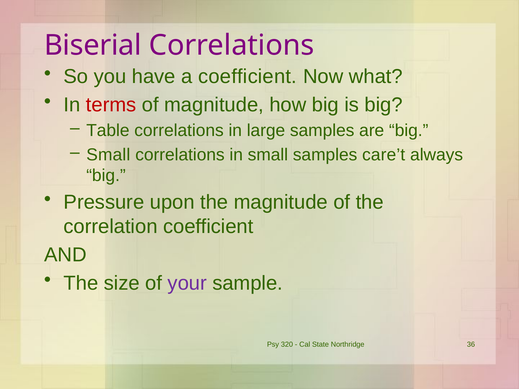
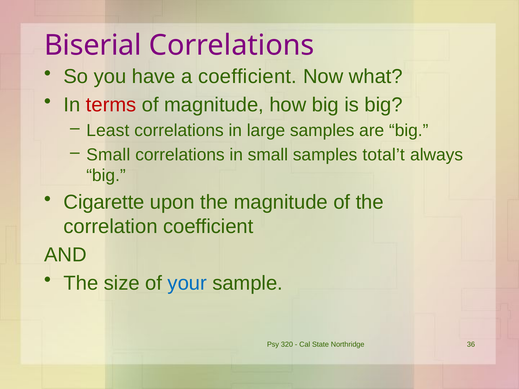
Table: Table -> Least (108, 131)
care’t: care’t -> total’t (384, 155)
Pressure: Pressure -> Cigarette (104, 202)
your colour: purple -> blue (187, 283)
